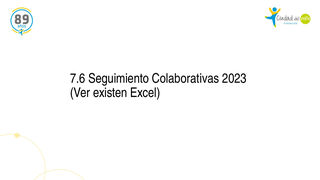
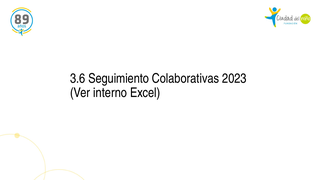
7.6: 7.6 -> 3.6 (78, 78)
existen: existen -> interno (110, 93)
